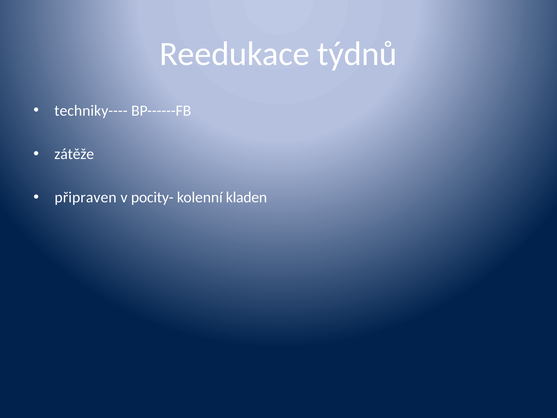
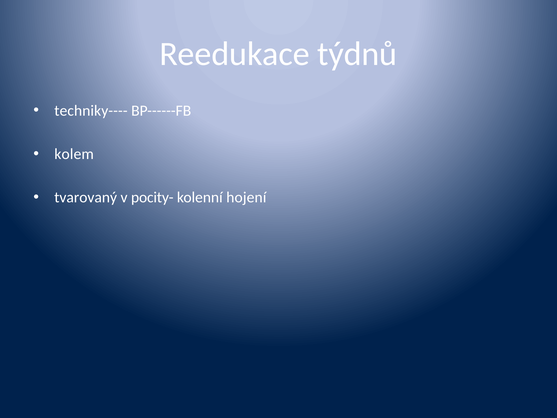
zátěže: zátěže -> kolem (74, 154)
připraven: připraven -> tvarovaný (86, 197)
kladen: kladen -> hojení (246, 197)
